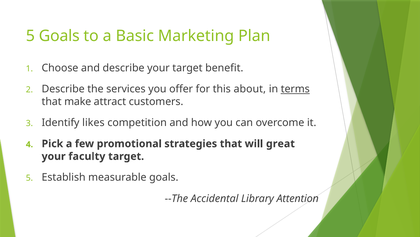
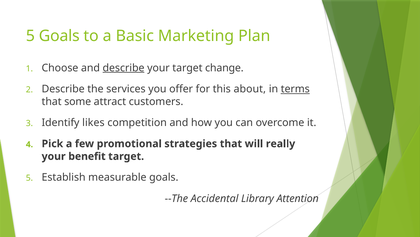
describe underline: none -> present (124, 68)
benefit: benefit -> change (224, 68)
make: make -> some (78, 101)
great: great -> really (281, 143)
faculty: faculty -> benefit (87, 156)
